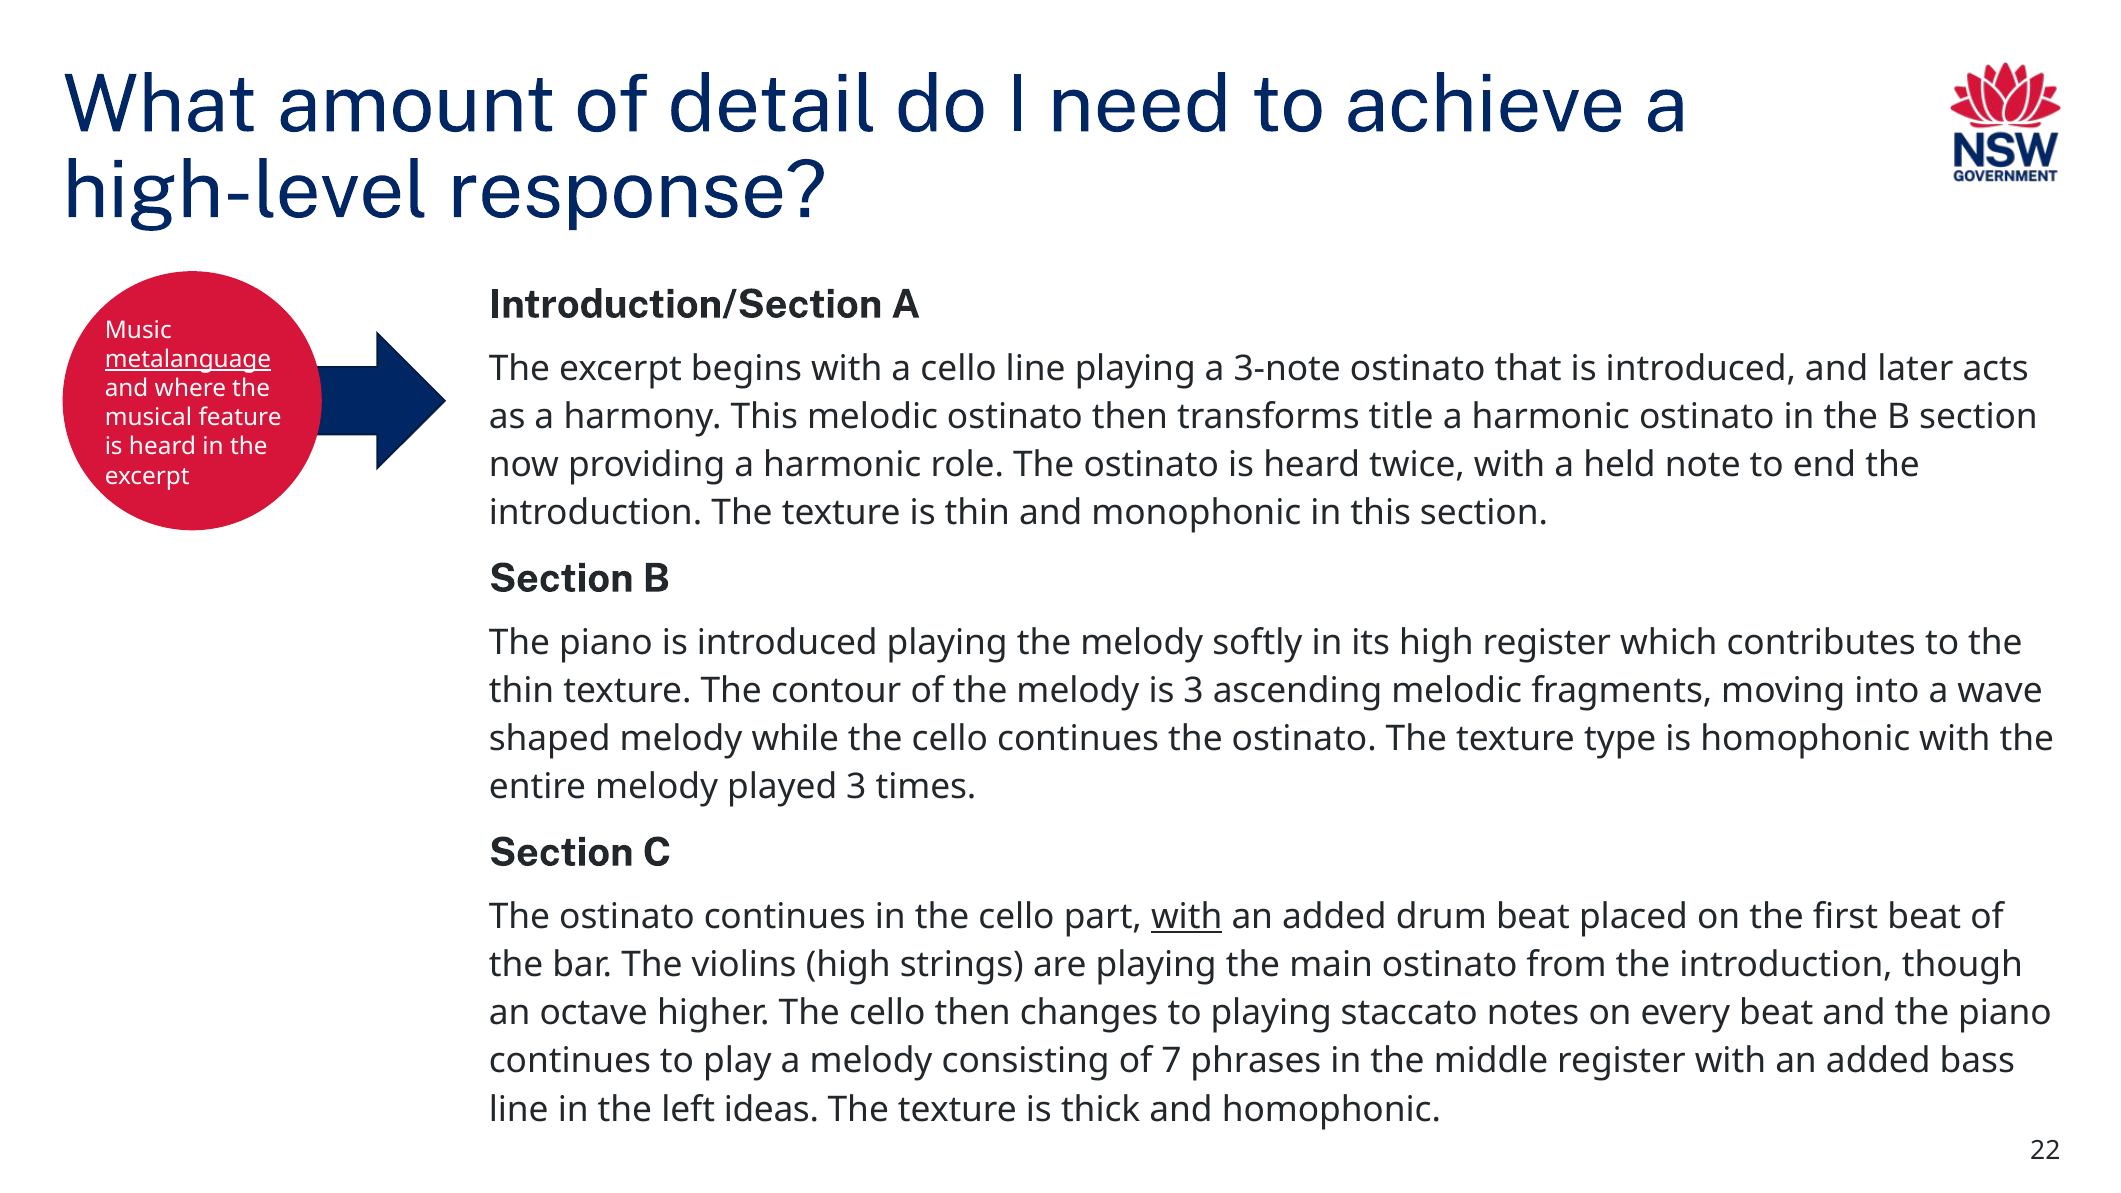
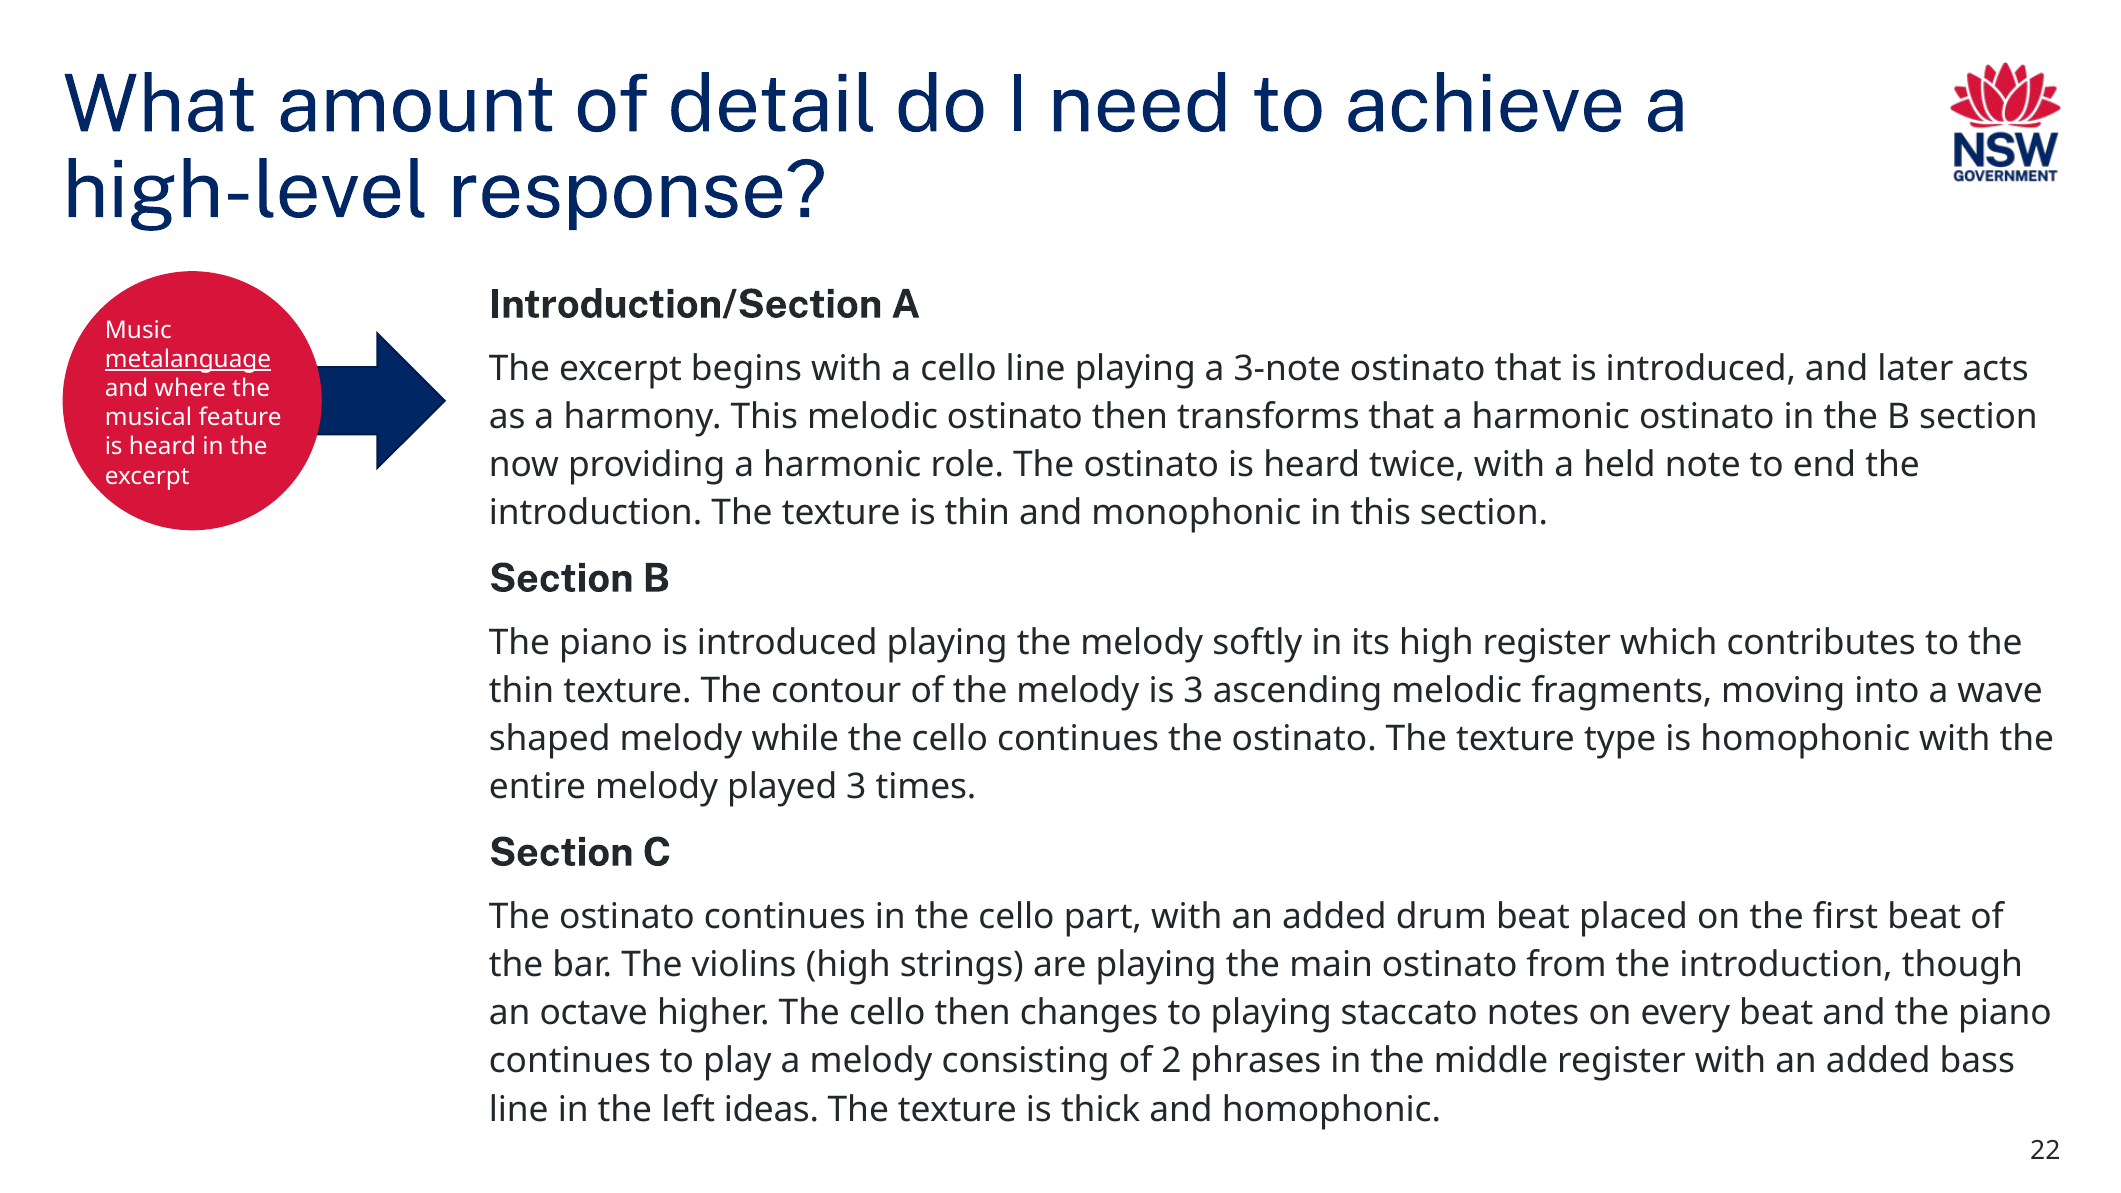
transforms title: title -> that (1401, 417)
with underline: present -> none (1187, 916)
7: 7 -> 2 (1171, 1061)
